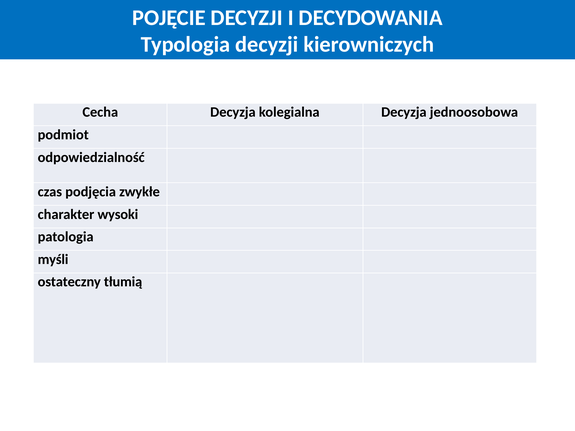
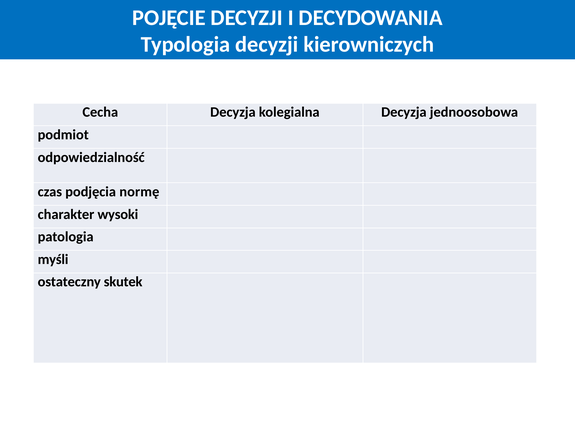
zwykłe: zwykłe -> normę (139, 192)
tłumią: tłumią -> skutek (123, 282)
